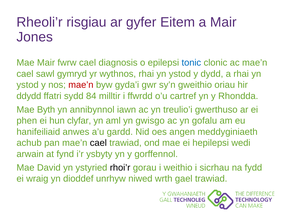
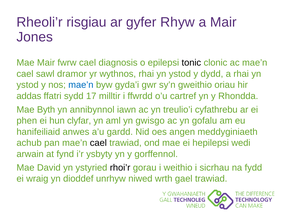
Eitem: Eitem -> Rhyw (178, 22)
tonic colour: blue -> black (191, 63)
gymryd: gymryd -> dramor (72, 74)
mae’n colour: red -> blue (81, 85)
ddydd: ddydd -> addas (29, 96)
84: 84 -> 17 (91, 96)
gwerthuso: gwerthuso -> cyfathrebu (216, 110)
